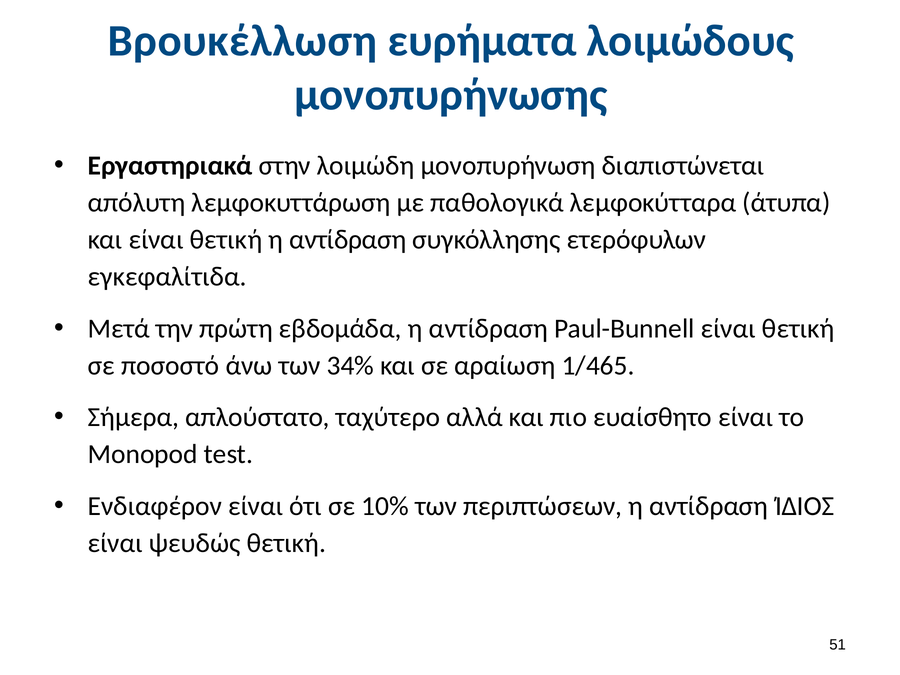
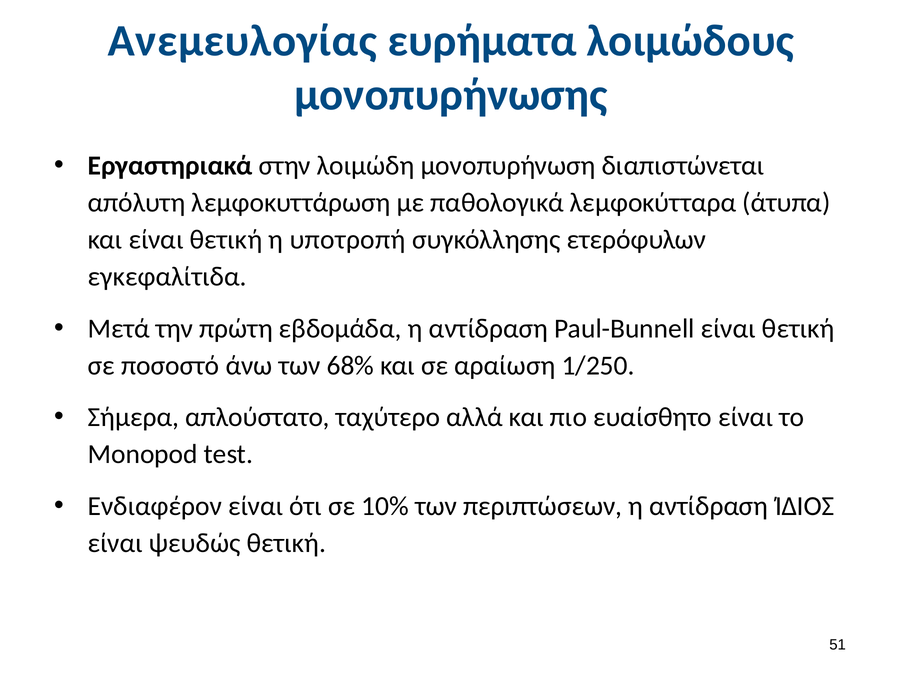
Βρουκέλλωση: Βρουκέλλωση -> Ανεμευλογίας (242, 41)
θετική η αντίδραση: αντίδραση -> υποτροπή (348, 240)
34%: 34% -> 68% (350, 365)
1/465: 1/465 -> 1/250 (598, 365)
